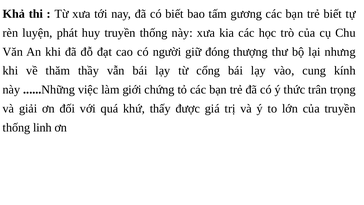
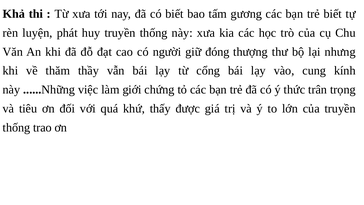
giải: giải -> tiêu (28, 108)
linh: linh -> trao (42, 127)
